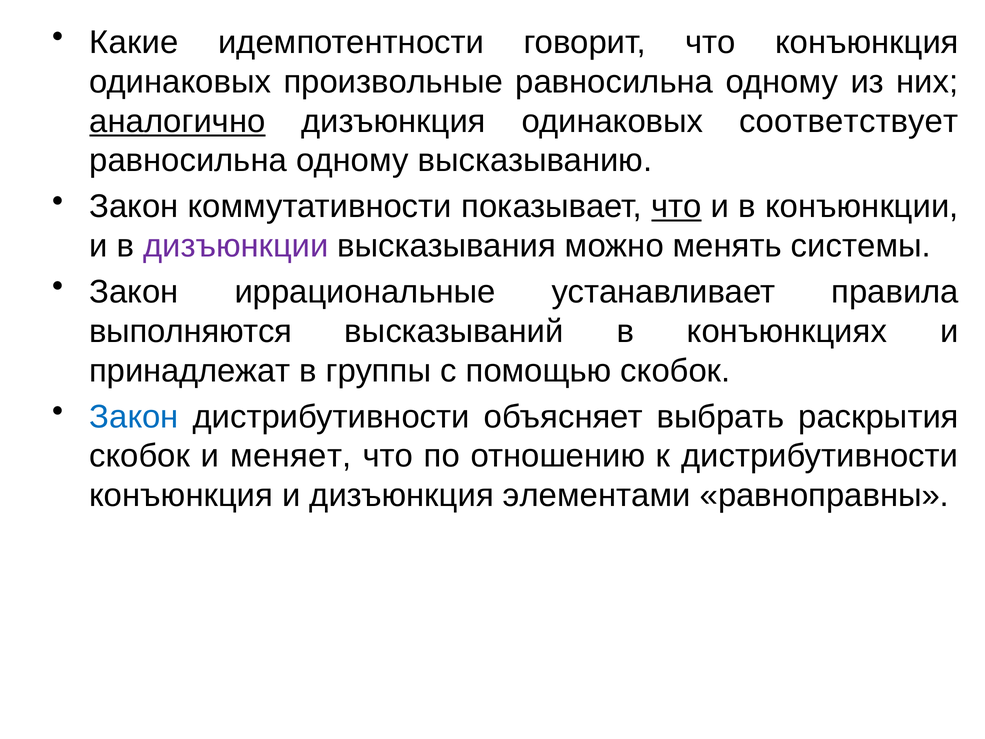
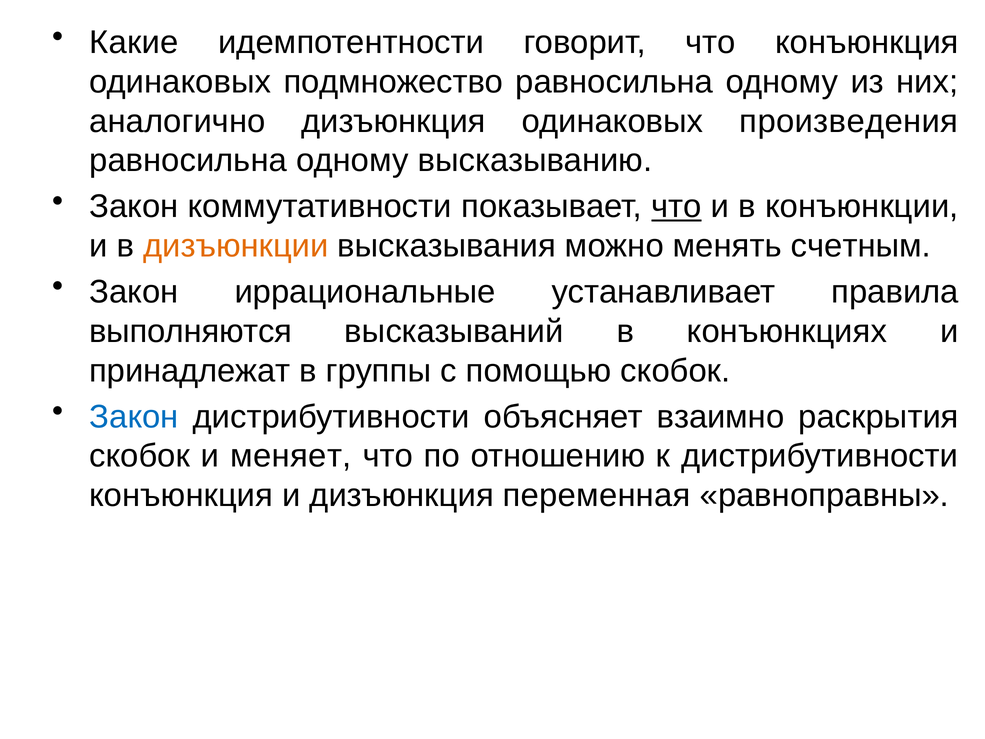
произвольные: произвольные -> подмножество (393, 82)
аналогично underline: present -> none (177, 121)
соответствует: соответствует -> произведения (849, 121)
дизъюнкции colour: purple -> orange (236, 246)
системы: системы -> счетным (861, 246)
выбрать: выбрать -> взаимно (721, 417)
элементами: элементами -> переменная (597, 495)
